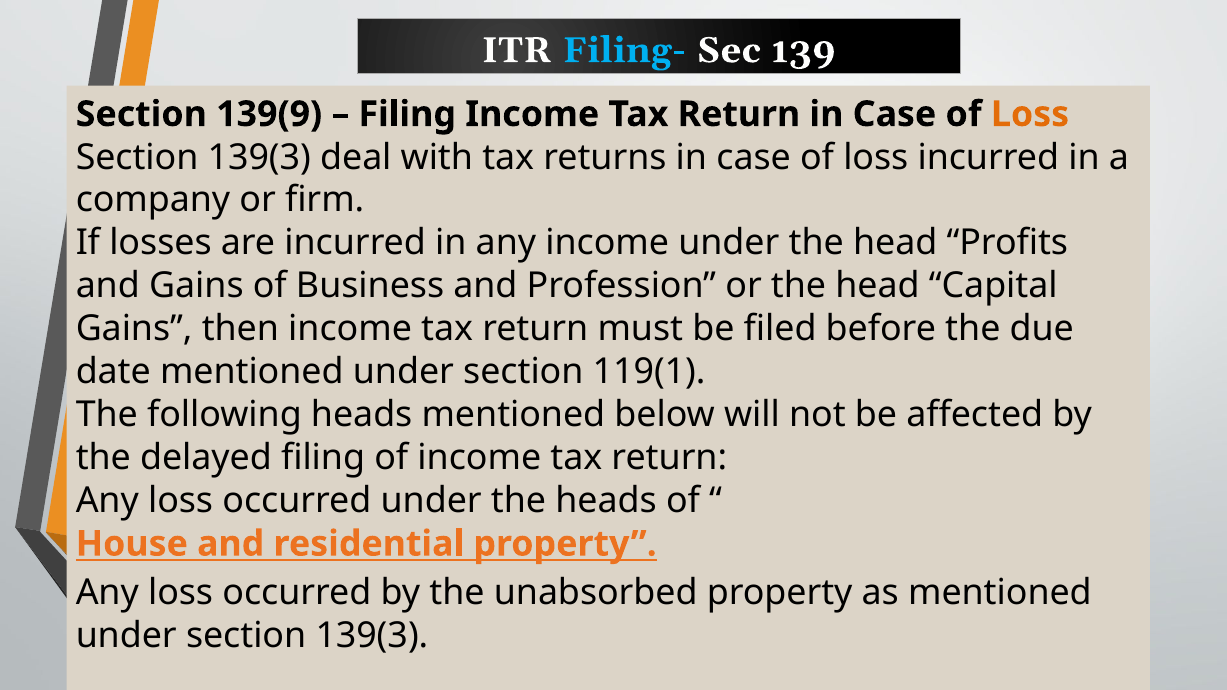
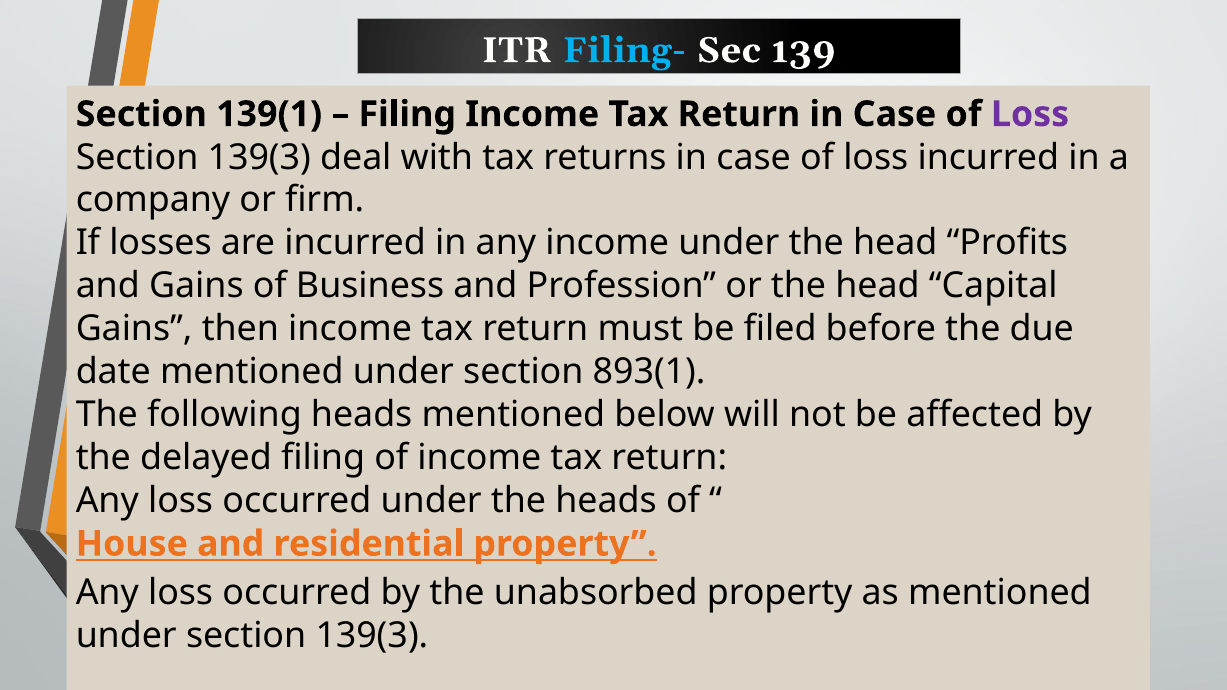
139(9: 139(9 -> 139(1 (269, 114)
Loss colour: orange -> purple (1030, 114)
119(1: 119(1 -> 893(1 (649, 372)
